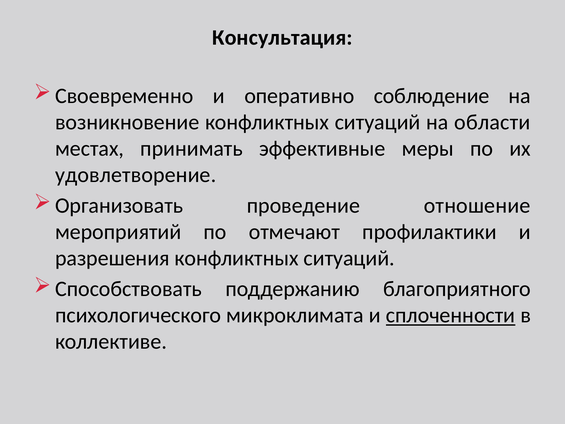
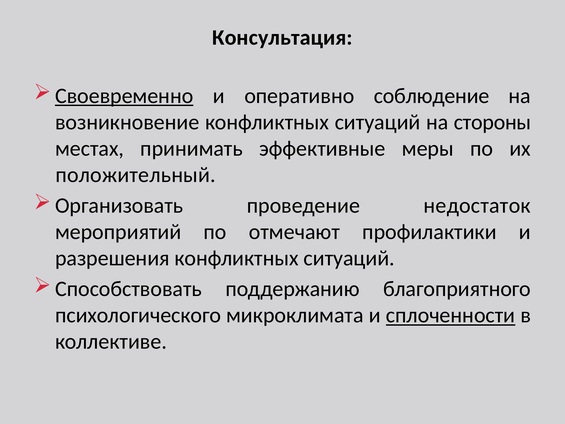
Своевременно underline: none -> present (124, 96)
области: области -> стороны (493, 122)
удовлетворение: удовлетворение -> положительный (136, 175)
отношение: отношение -> недостаток (477, 206)
